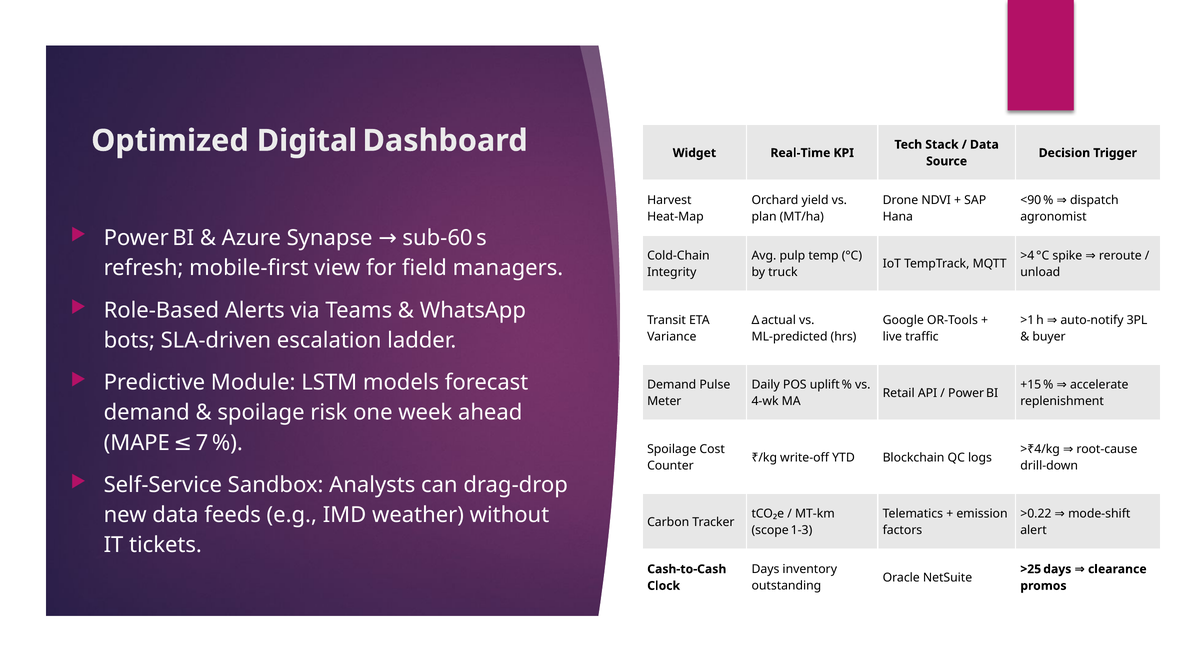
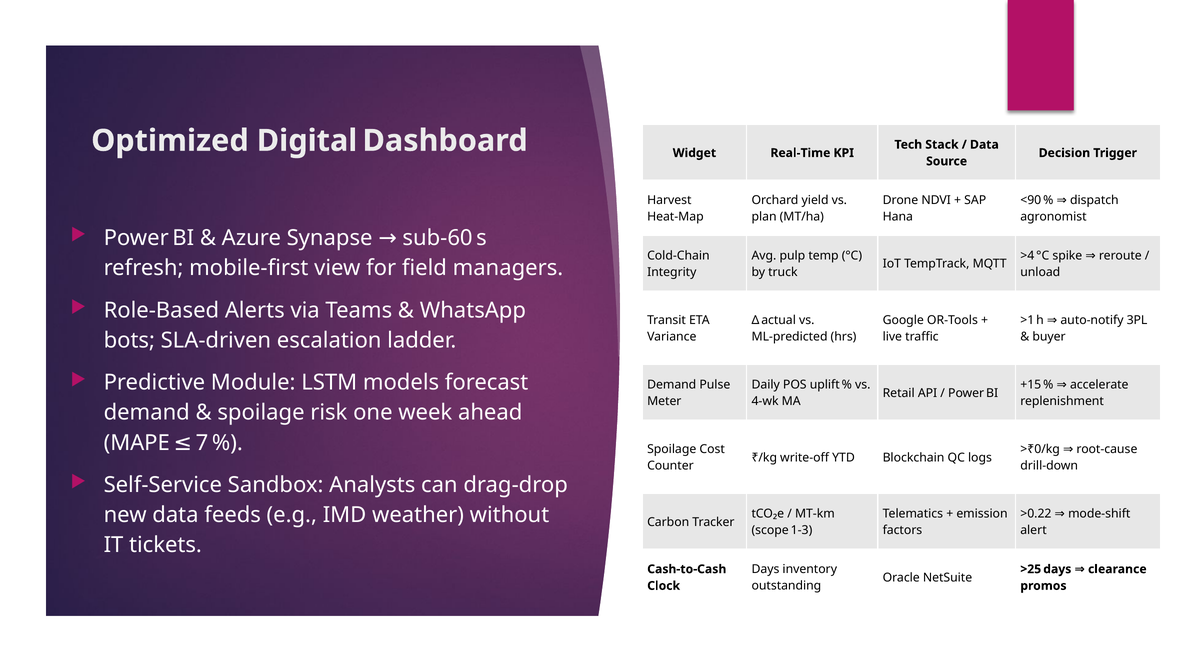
>₹4/kg: >₹4/kg -> >₹0/kg (1040, 449)
